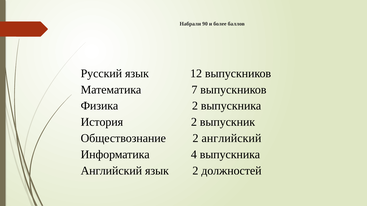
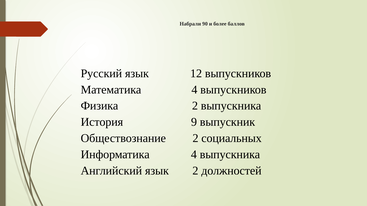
Математика 7: 7 -> 4 (194, 90)
История 2: 2 -> 9 (194, 122)
2 английский: английский -> социальных (232, 139)
